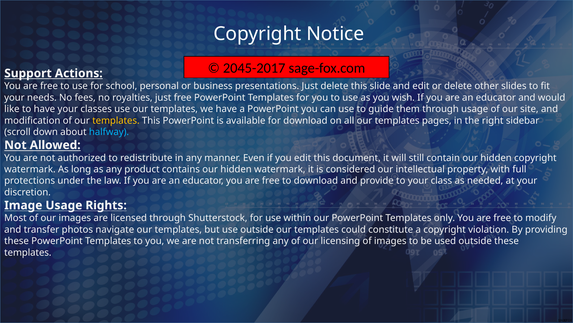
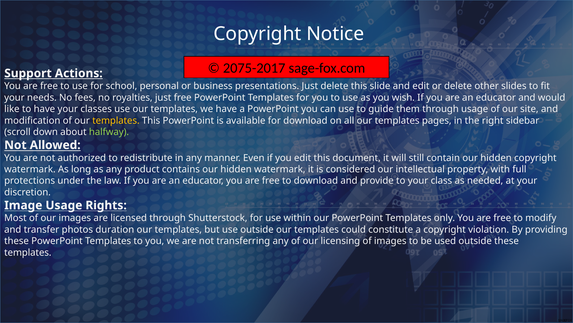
2045-2017: 2045-2017 -> 2075-2017 (254, 68)
halfway colour: light blue -> light green (109, 132)
navigate: navigate -> duration (115, 229)
